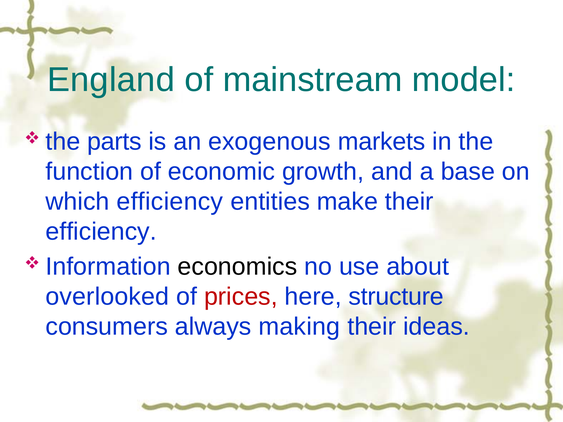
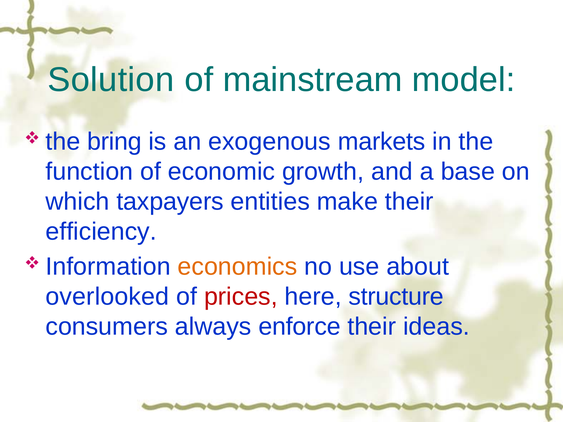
England: England -> Solution (111, 80)
parts: parts -> bring (114, 142)
which efficiency: efficiency -> taxpayers (170, 202)
economics colour: black -> orange (237, 267)
making: making -> enforce (300, 327)
